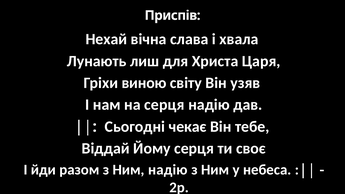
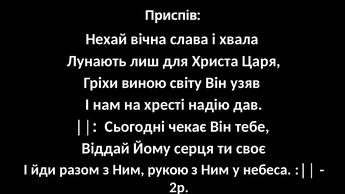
на серця: серця -> хресті (164, 105)
Ним надію: надію -> рукою (168, 170)
